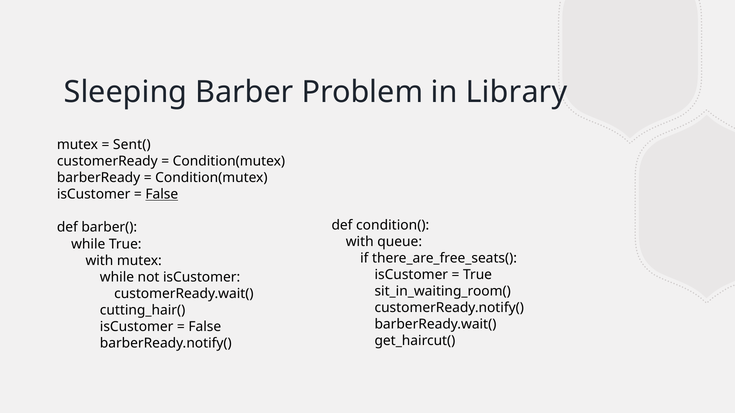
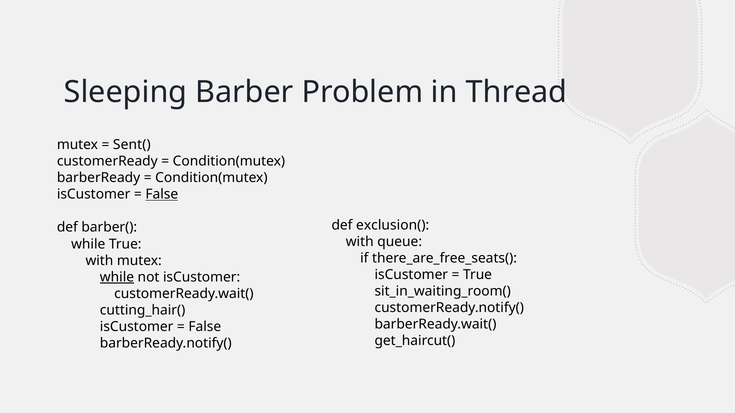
Library: Library -> Thread (517, 92)
condition(: condition( -> exclusion( (393, 225)
while underline: none -> present (117, 277)
